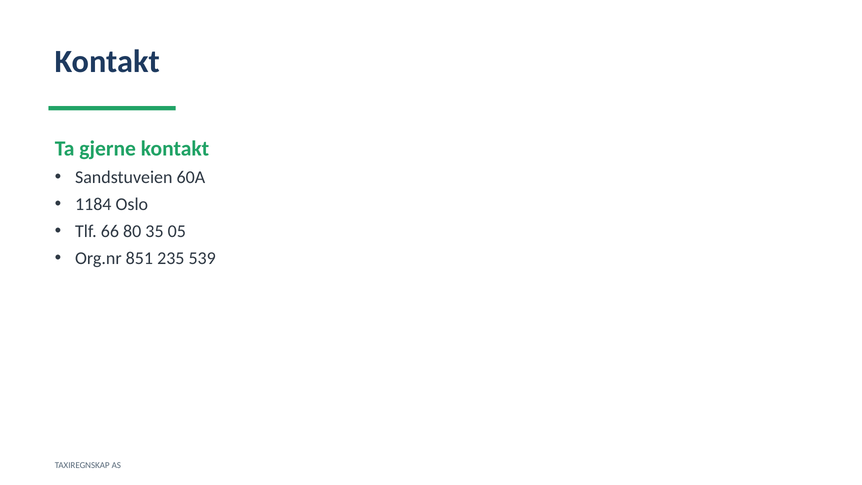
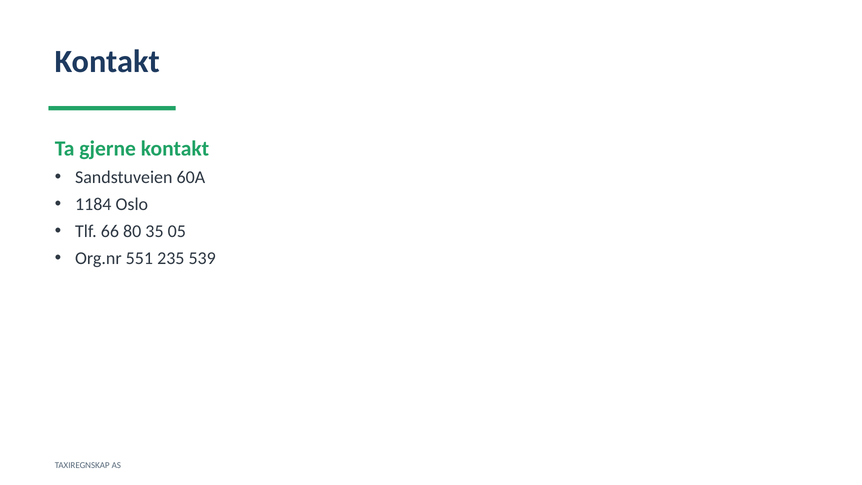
851: 851 -> 551 (139, 258)
